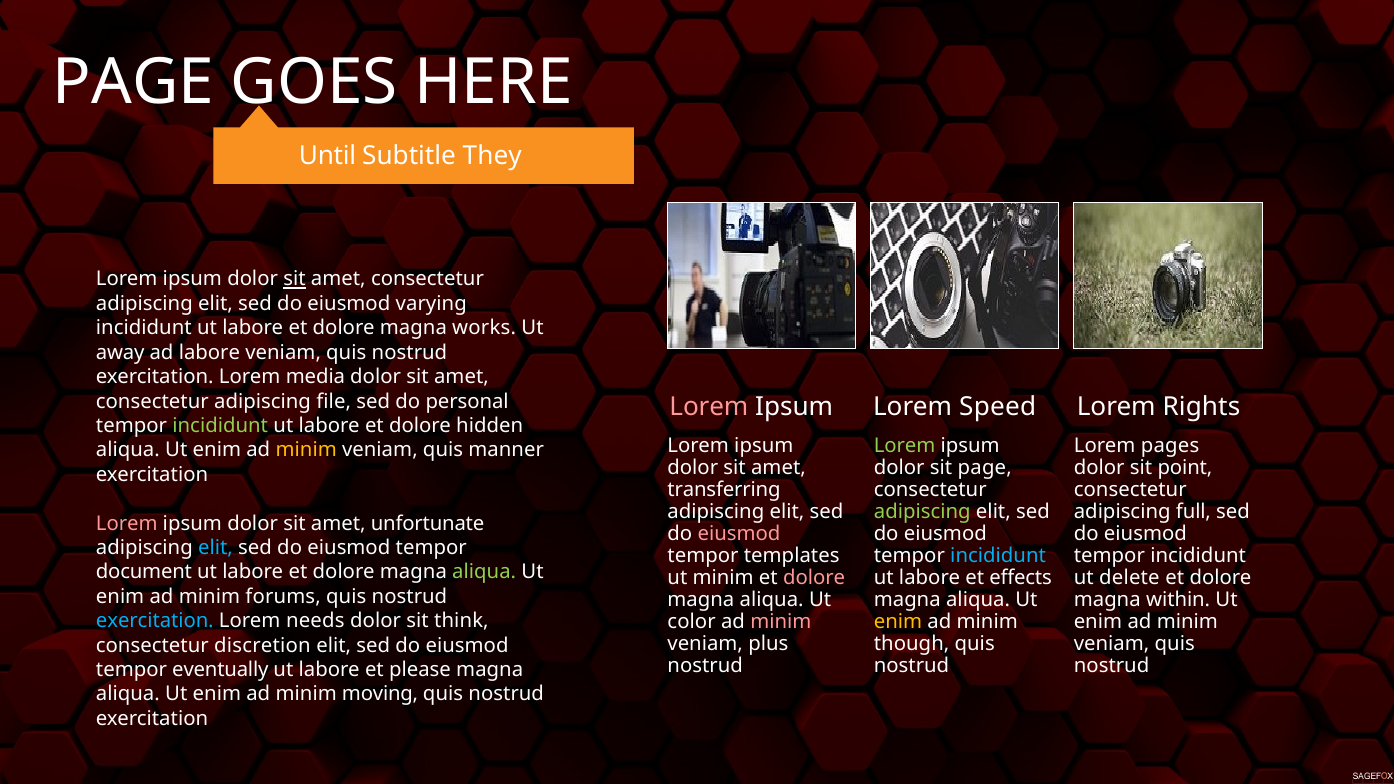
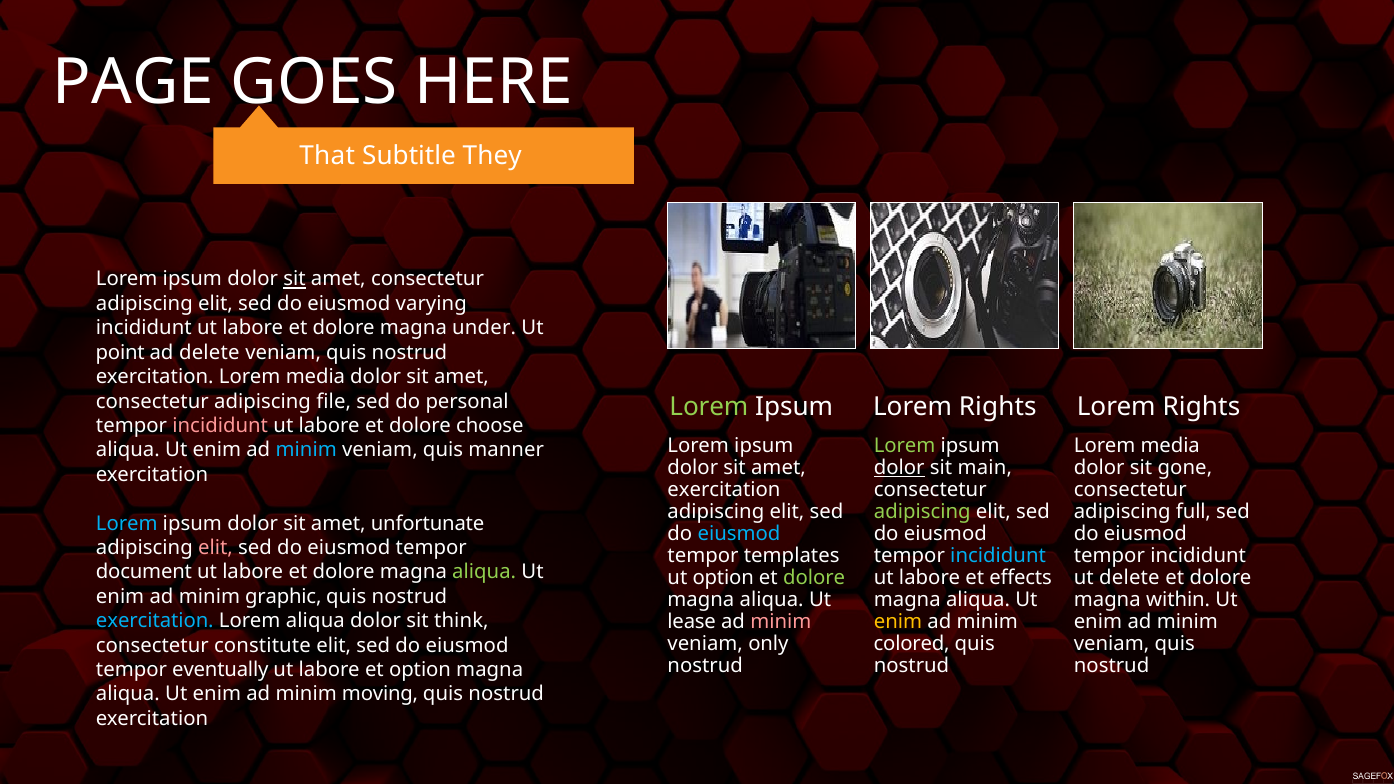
Until: Until -> That (327, 156)
works: works -> under (484, 328)
away: away -> point (120, 353)
ad labore: labore -> delete (209, 353)
Lorem colour: pink -> light green (709, 406)
Speed: Speed -> Rights (998, 406)
incididunt colour: light green -> pink (220, 426)
hidden: hidden -> choose (490, 426)
pages: pages -> media (1170, 446)
minim colour: yellow -> light blue (306, 450)
dolor underline: none -> present (899, 468)
sit page: page -> main (985, 468)
point: point -> gone (1185, 468)
transferring: transferring -> exercitation (724, 490)
Lorem colour: pink -> light blue (127, 523)
eiusmod colour: pink -> light blue (739, 534)
elit colour: light blue -> pink (215, 548)
ut minim: minim -> option (723, 578)
dolore colour: pink -> light green (814, 578)
forums: forums -> graphic (283, 597)
Lorem needs: needs -> aliqua (315, 621)
color: color -> lease (692, 622)
plus: plus -> only (768, 644)
though: though -> colored (912, 644)
discretion: discretion -> constitute (262, 645)
et please: please -> option (420, 670)
